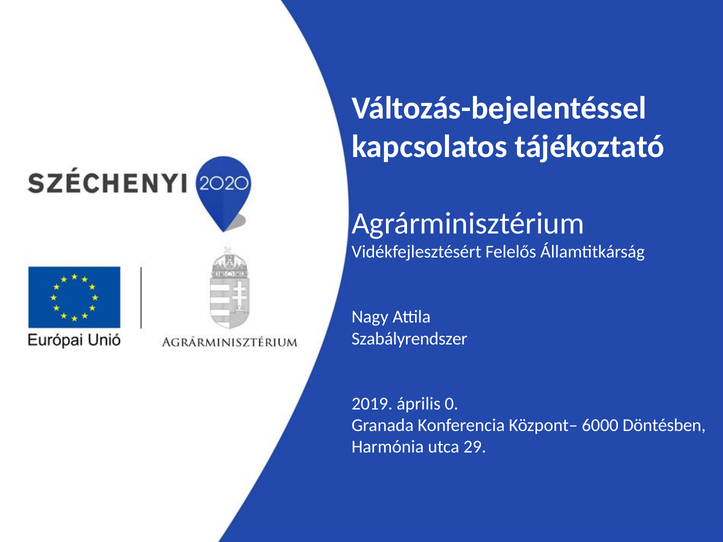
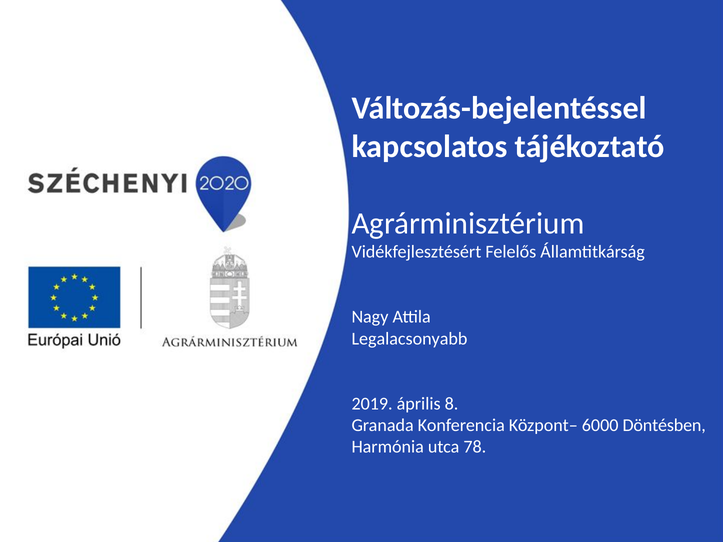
Szabályrendszer: Szabályrendszer -> Legalacsonyabb (409, 339)
0: 0 -> 8 (451, 404)
29: 29 -> 78 (475, 447)
